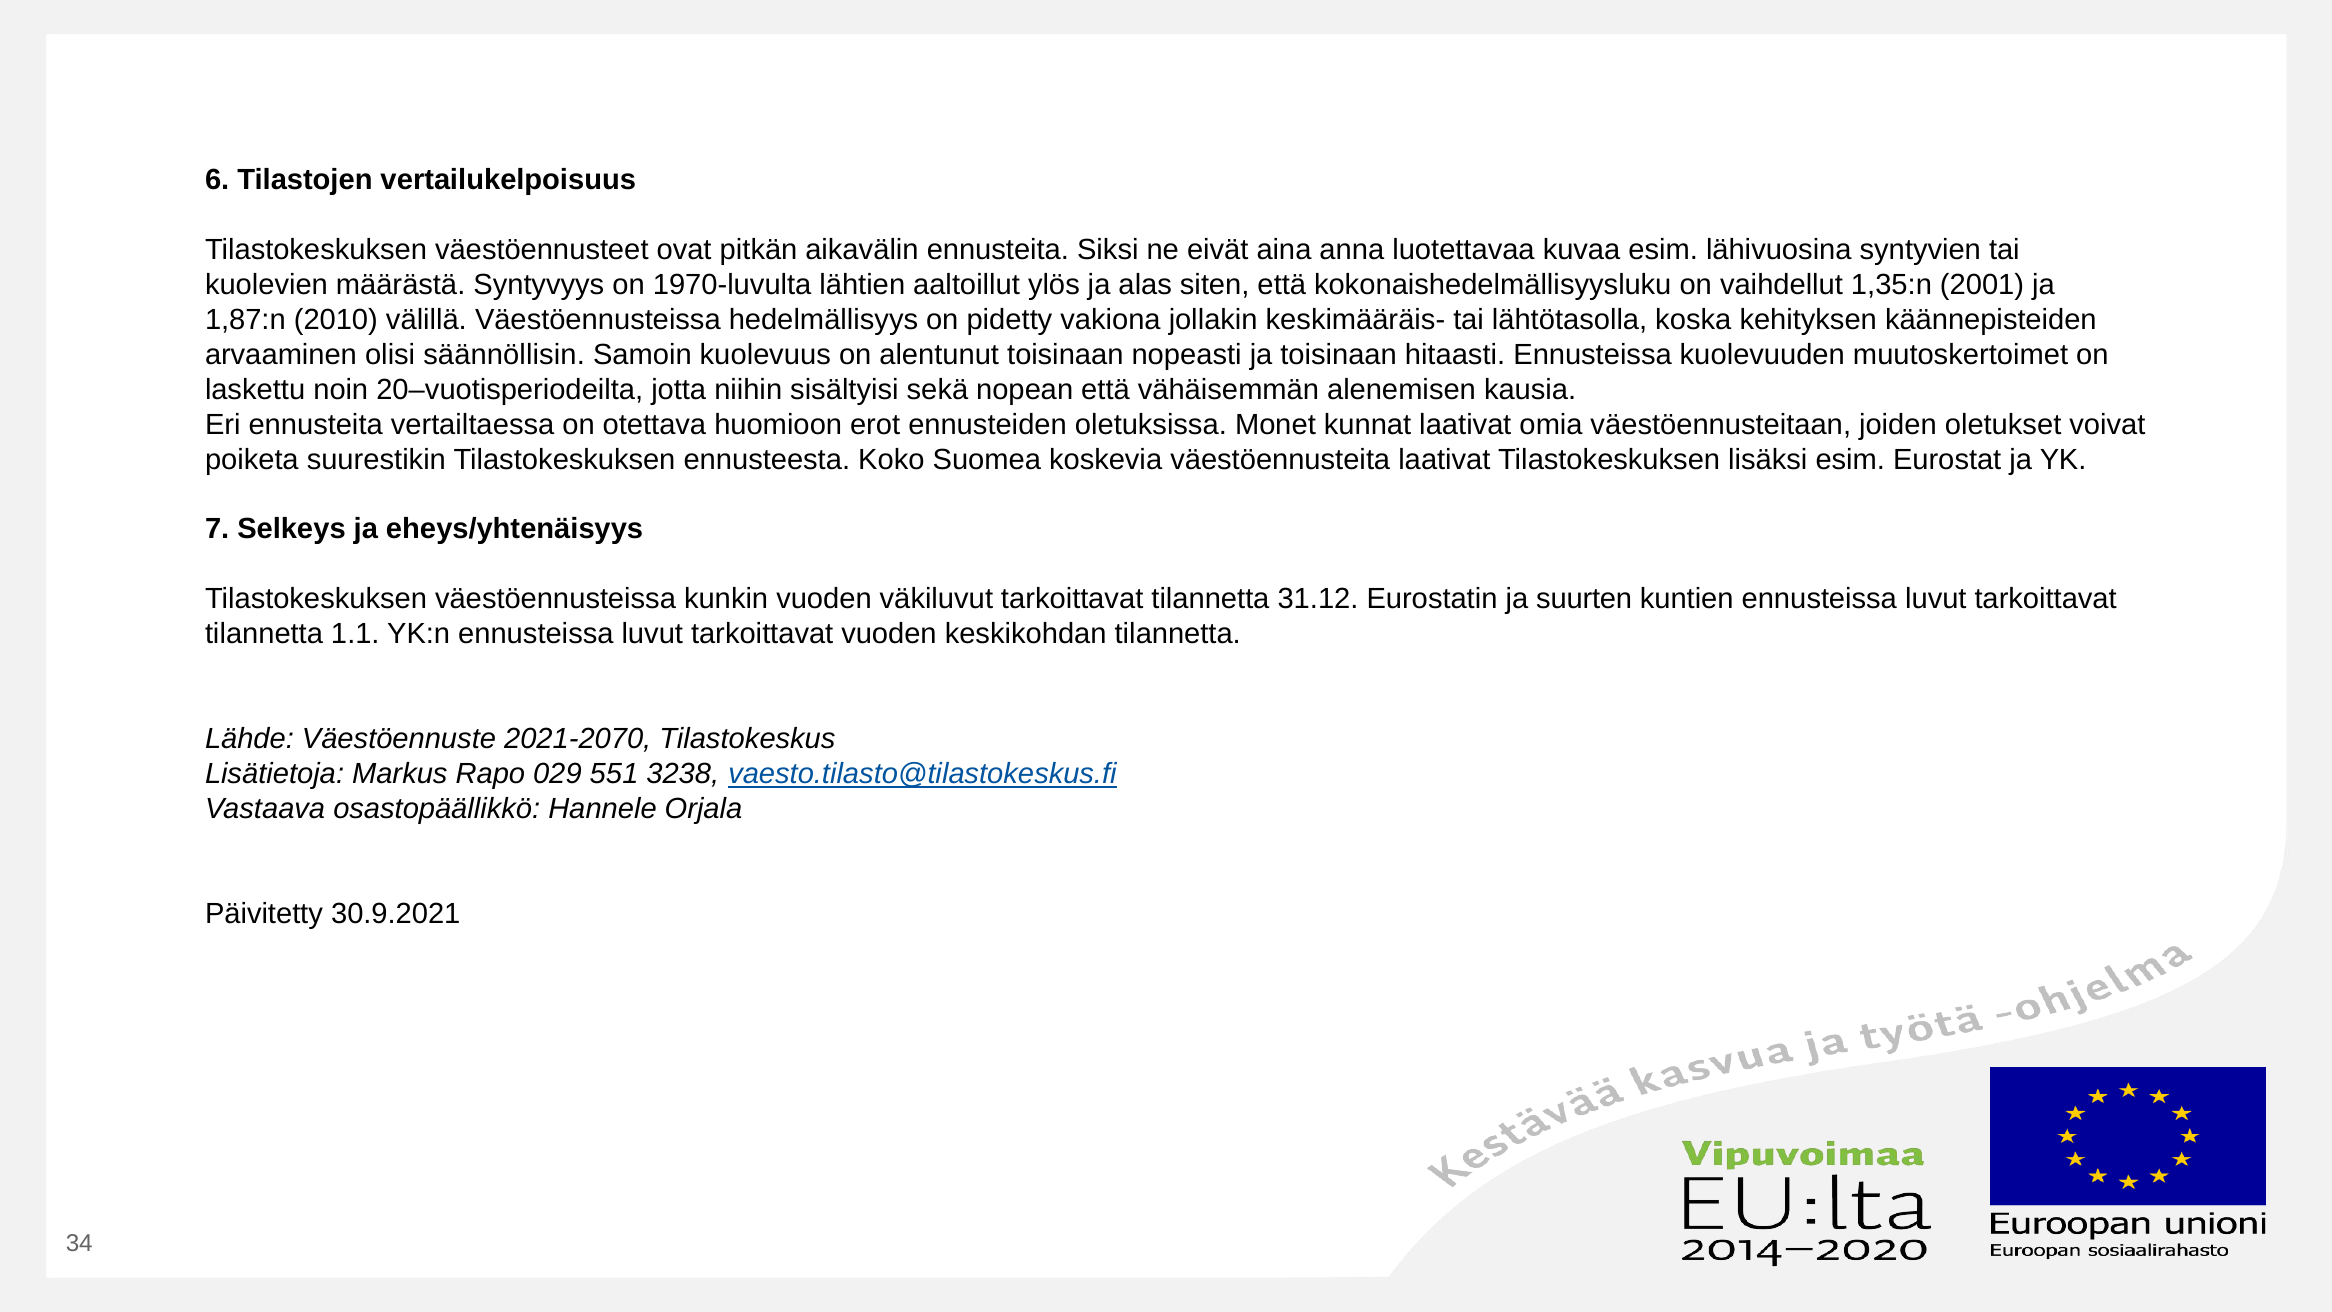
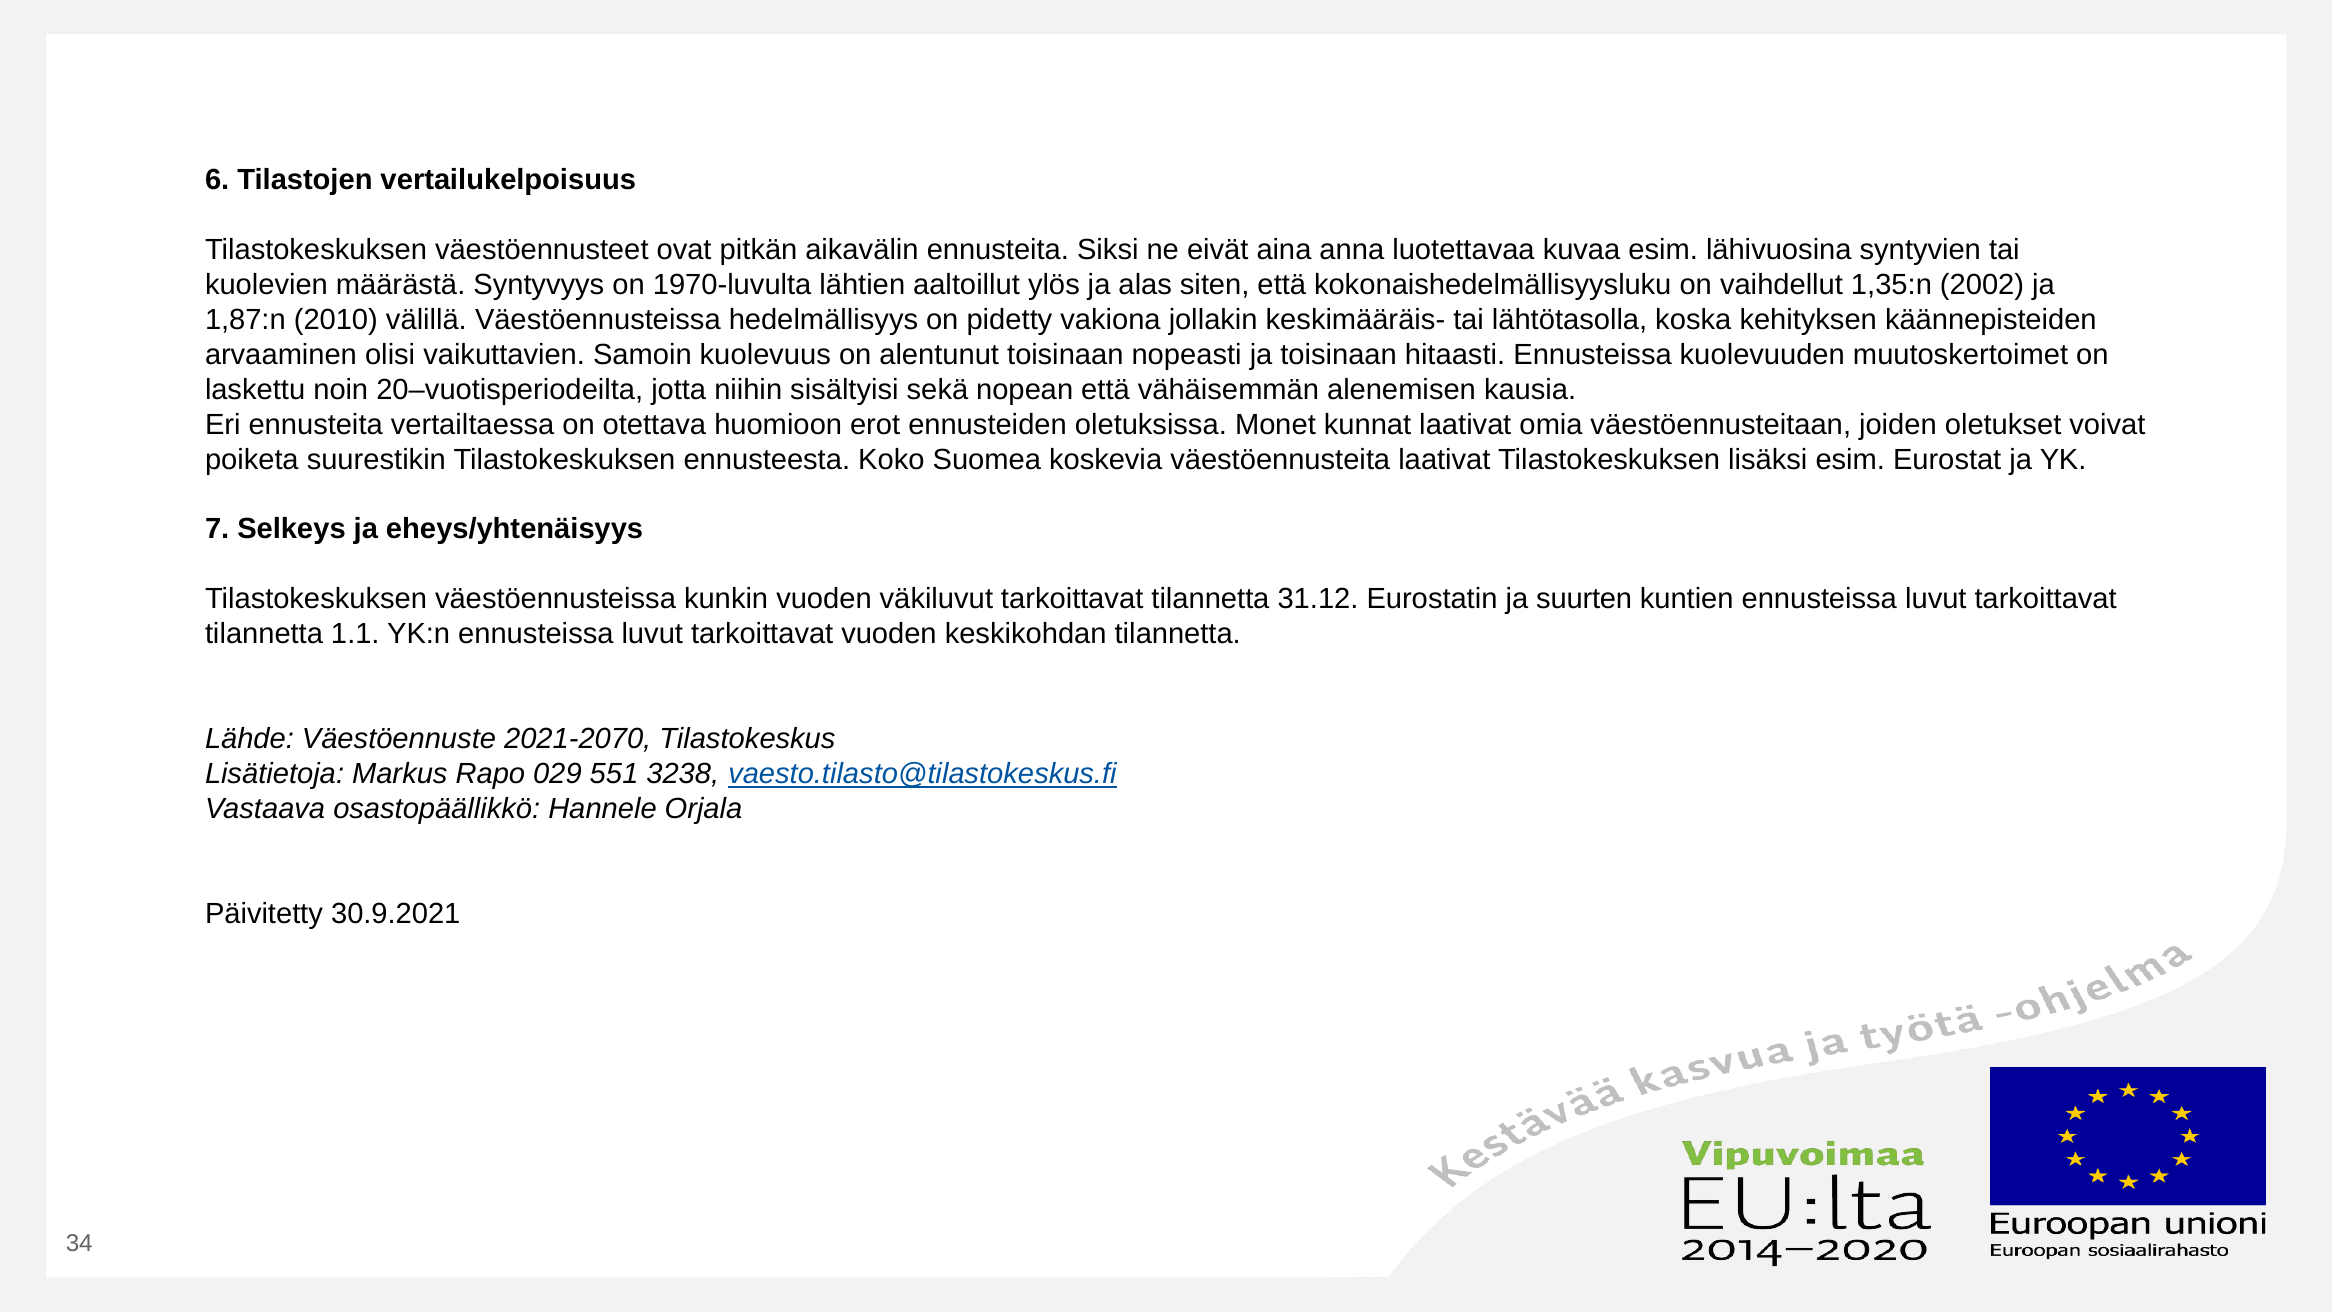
2001: 2001 -> 2002 (1982, 284)
säännöllisin: säännöllisin -> vaikuttavien (504, 354)
